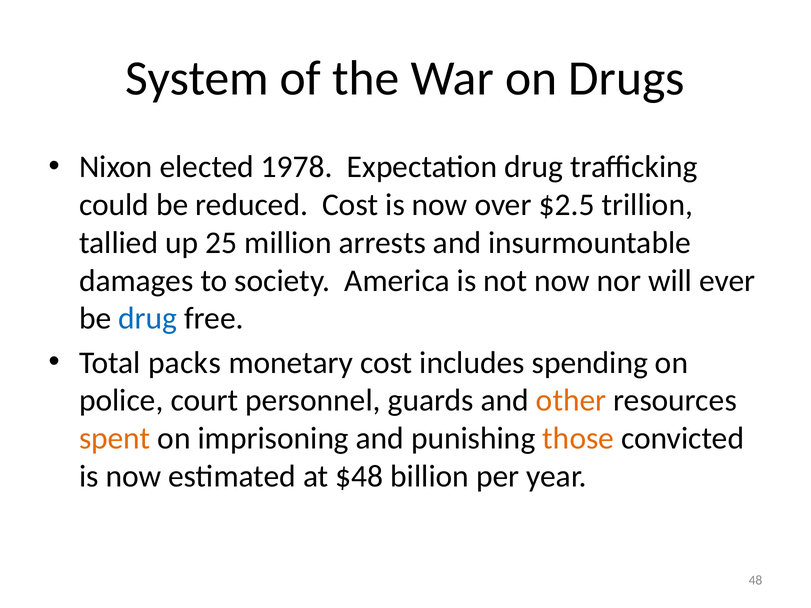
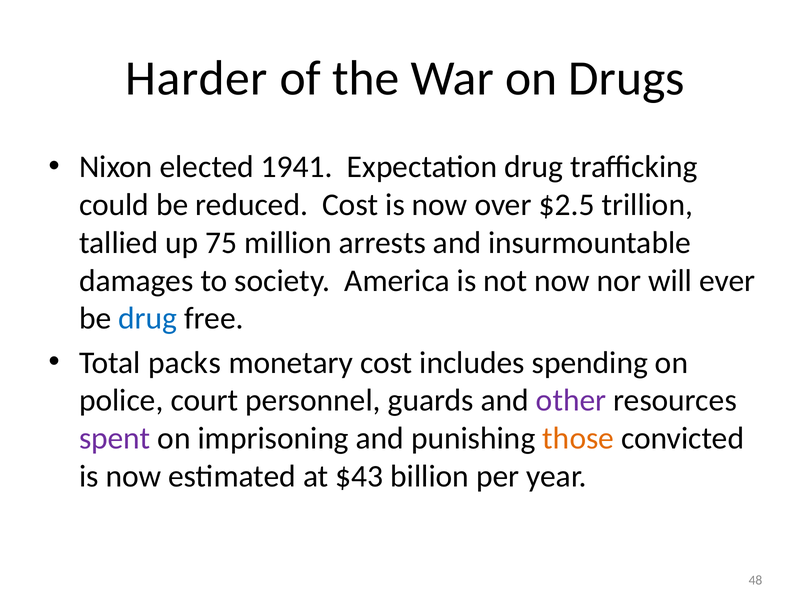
System: System -> Harder (197, 79)
1978: 1978 -> 1941 (297, 167)
25: 25 -> 75 (221, 243)
other colour: orange -> purple (571, 401)
spent colour: orange -> purple (115, 439)
$48: $48 -> $43 (359, 476)
